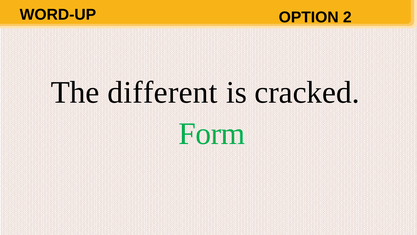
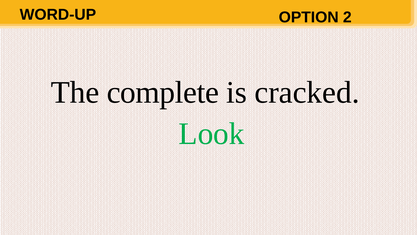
different: different -> complete (163, 92)
Form: Form -> Look (212, 133)
